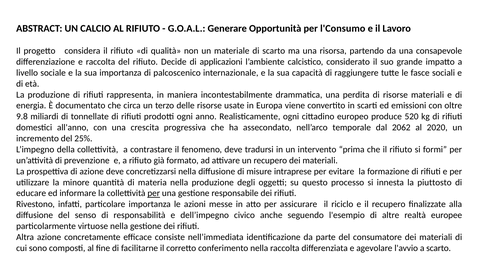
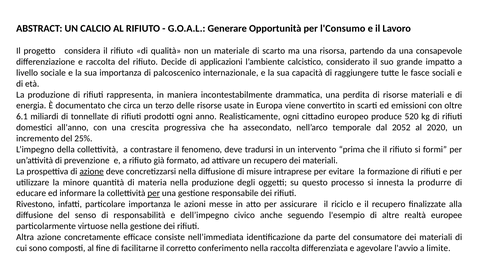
9.8: 9.8 -> 6.1 (22, 117)
2062: 2062 -> 2052 (401, 128)
azione underline: none -> present (92, 171)
piuttosto: piuttosto -> produrre (434, 182)
a scarto: scarto -> limite (439, 248)
